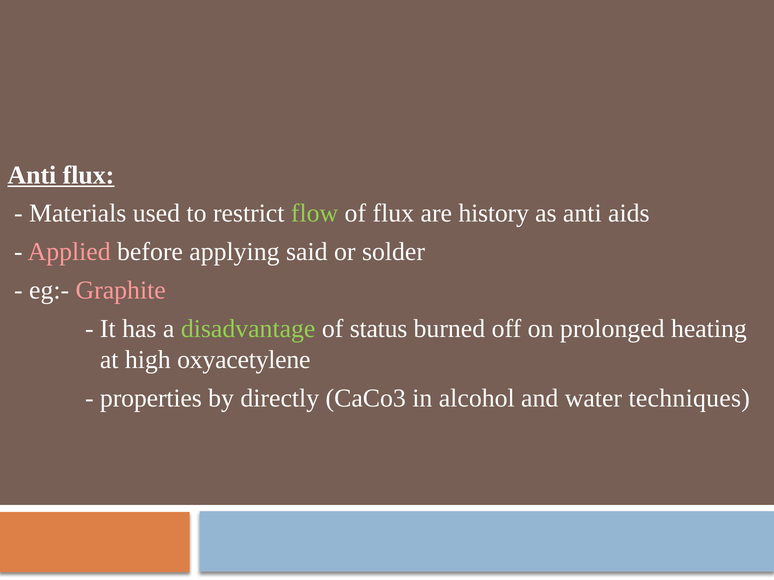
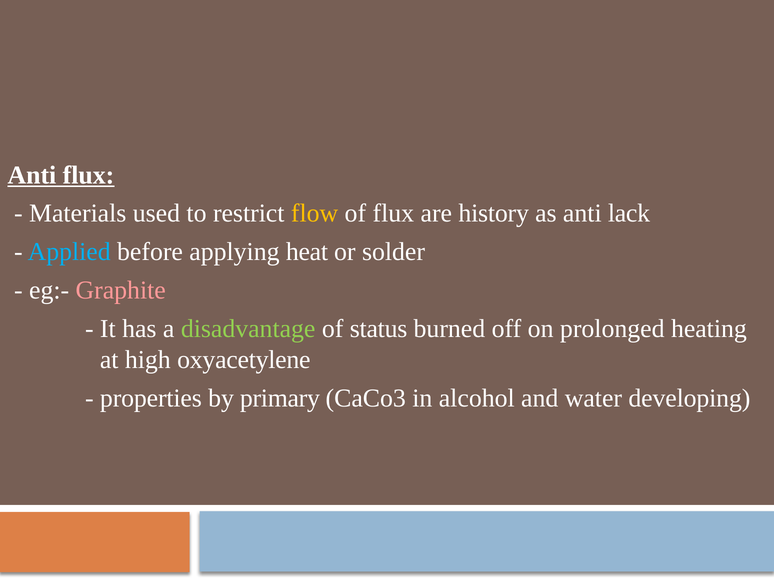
flow colour: light green -> yellow (315, 214)
aids: aids -> lack (629, 214)
Applied colour: pink -> light blue (69, 252)
said: said -> heat (307, 252)
directly: directly -> primary (280, 399)
techniques: techniques -> developing (689, 399)
